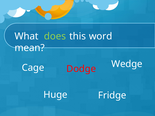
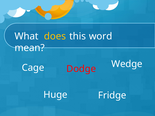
does colour: light green -> yellow (55, 36)
